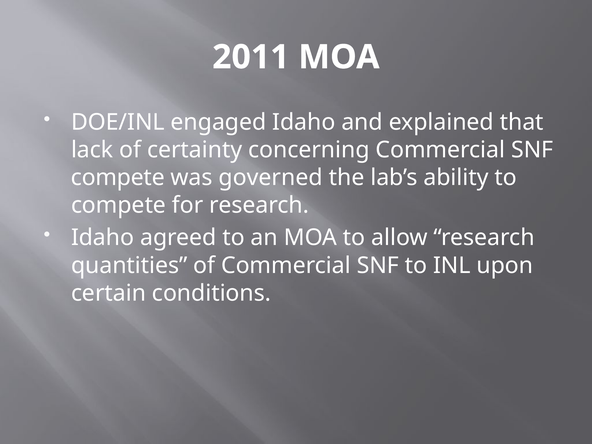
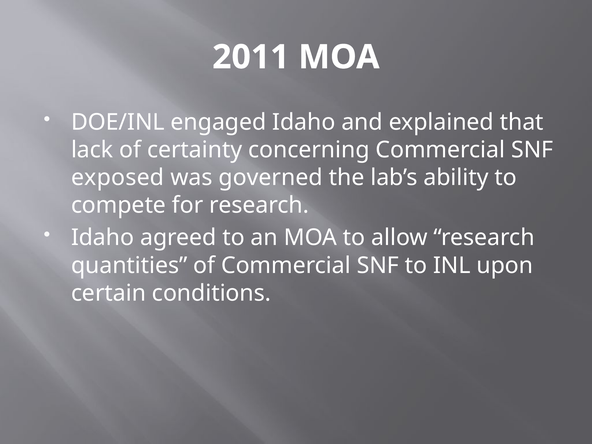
compete: compete -> exposed (118, 177)
